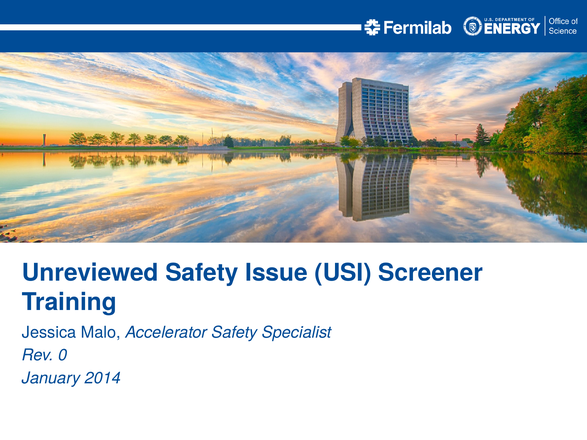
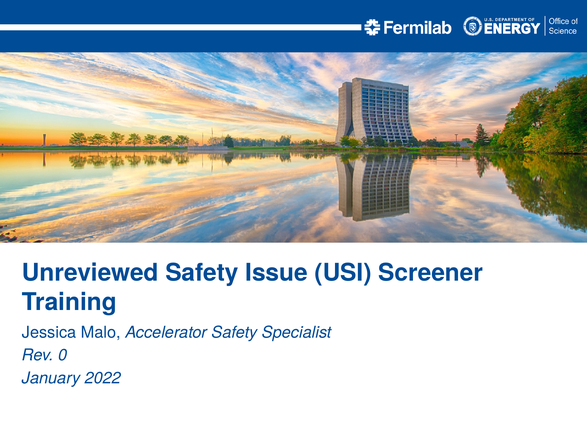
2014: 2014 -> 2022 (103, 378)
